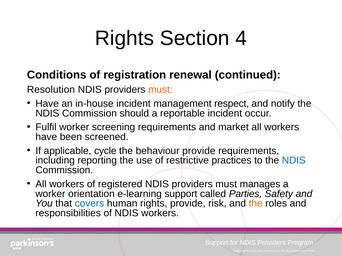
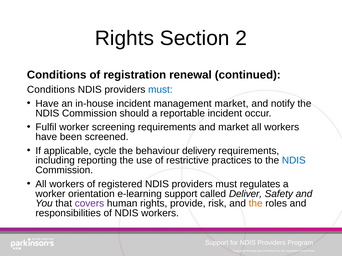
4: 4 -> 2 (241, 38)
Resolution: Resolution -> Conditions (51, 90)
must colour: orange -> blue (160, 90)
management respect: respect -> market (232, 104)
behaviour provide: provide -> delivery (199, 151)
manages: manages -> regulates (260, 184)
Parties: Parties -> Deliver (245, 194)
covers colour: blue -> purple (89, 204)
